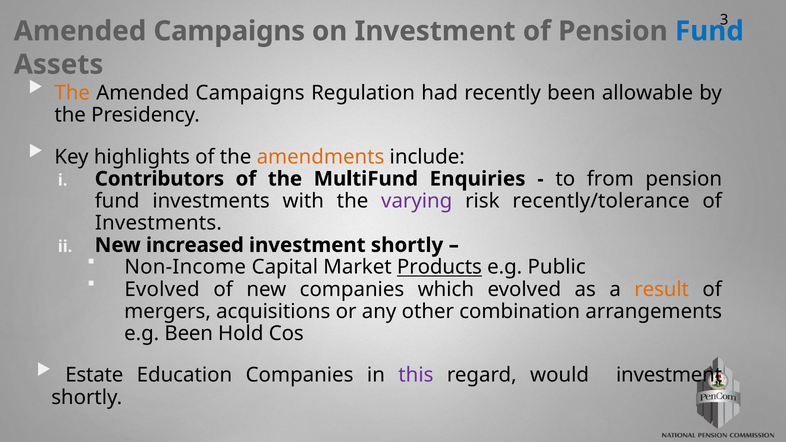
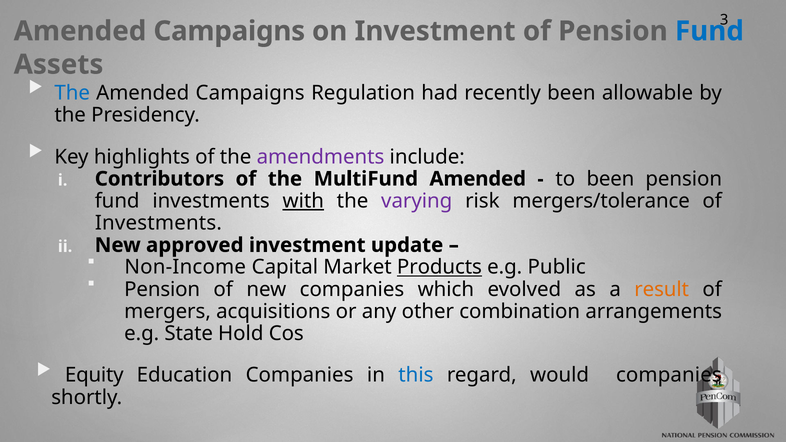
The colour: orange -> blue (72, 93)
amendments colour: orange -> purple (321, 157)
MultiFund Enquiries: Enquiries -> Amended (478, 179)
to from: from -> been (610, 179)
with underline: none -> present (303, 201)
recently/tolerance: recently/tolerance -> mergers/tolerance (601, 201)
increased: increased -> approved (195, 245)
shortly: shortly -> update (407, 245)
Evolved: Evolved -> Pension (162, 289)
e.g Been: Been -> State (189, 334)
Estate: Estate -> Equity (94, 375)
this colour: purple -> blue (416, 375)
would investment: investment -> companies (669, 375)
